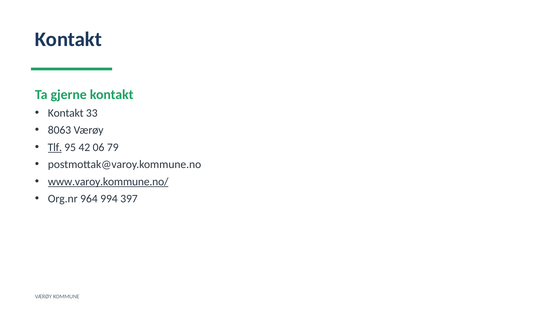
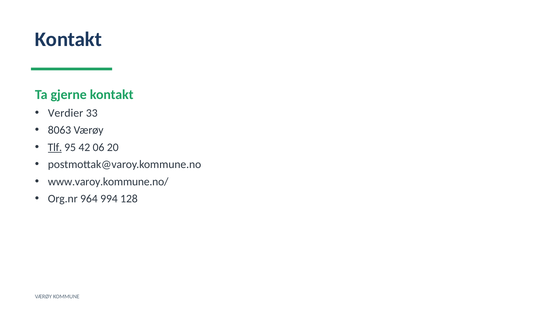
Kontakt: Kontakt -> Verdier (66, 113)
79: 79 -> 20 (113, 147)
www.varoy.kommune.no/ underline: present -> none (108, 182)
397: 397 -> 128 (129, 199)
